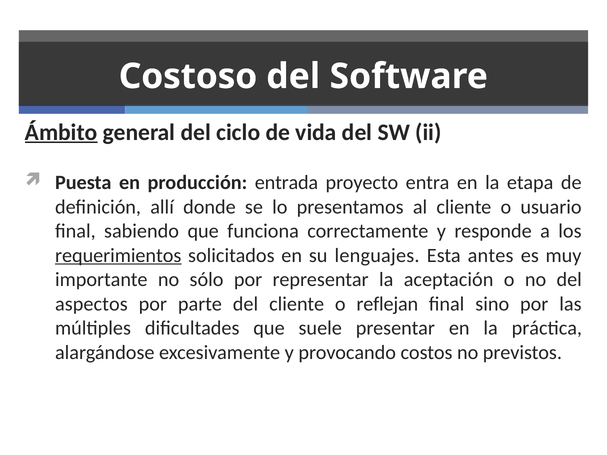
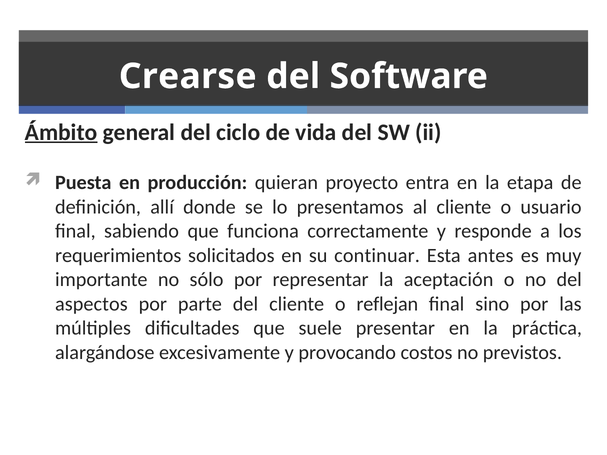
Costoso: Costoso -> Crearse (188, 76)
entrada: entrada -> quieran (286, 183)
requerimientos underline: present -> none (118, 256)
lenguajes: lenguajes -> continuar (377, 256)
